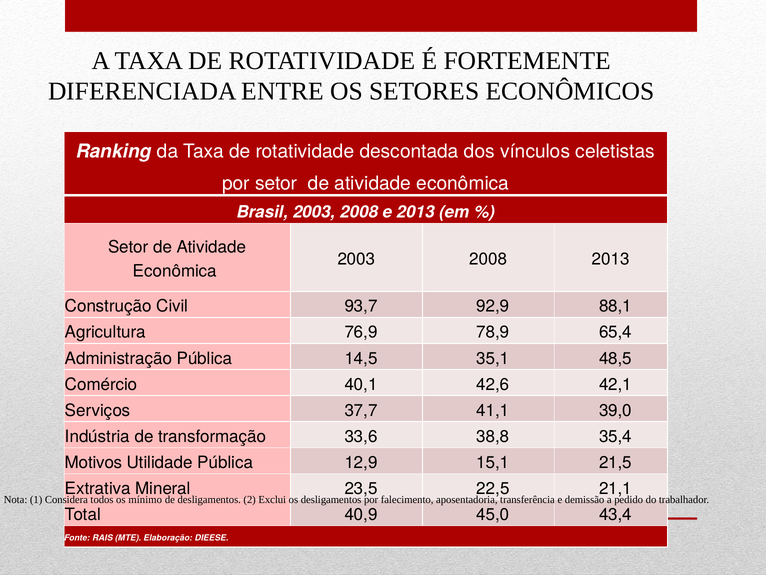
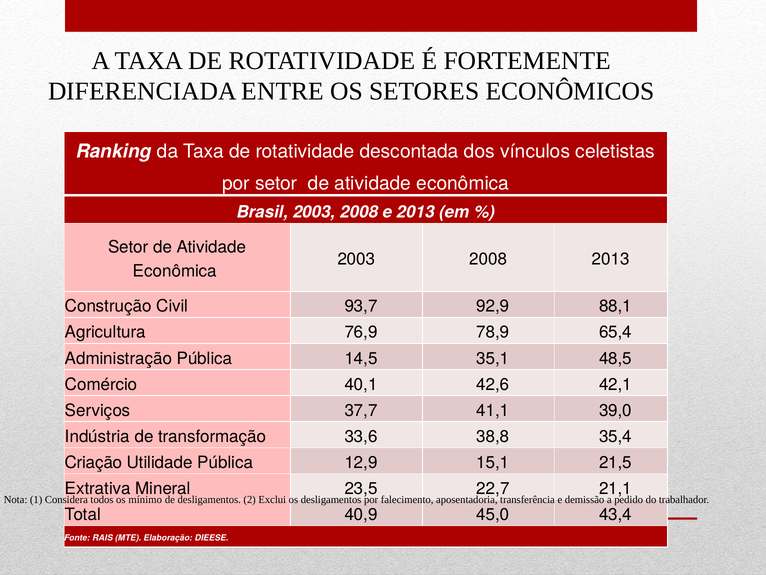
Motivos: Motivos -> Criação (94, 462)
22,5: 22,5 -> 22,7 (493, 488)
